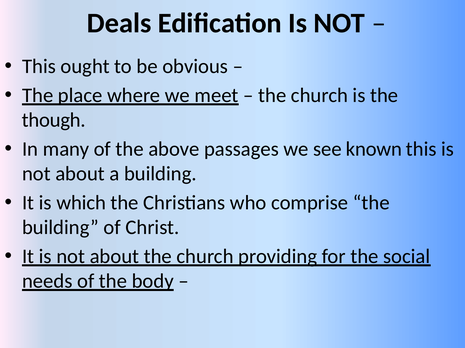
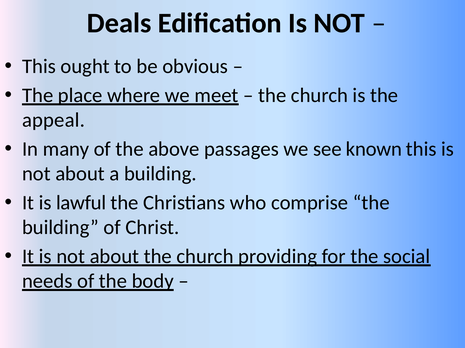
though: though -> appeal (54, 120)
which: which -> lawful (81, 203)
